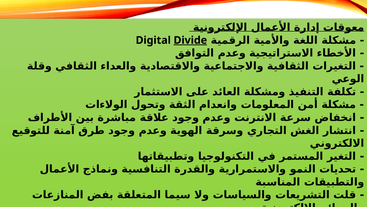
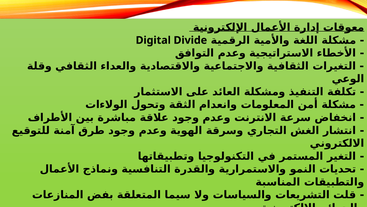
Divide underline: present -> none (190, 40)
